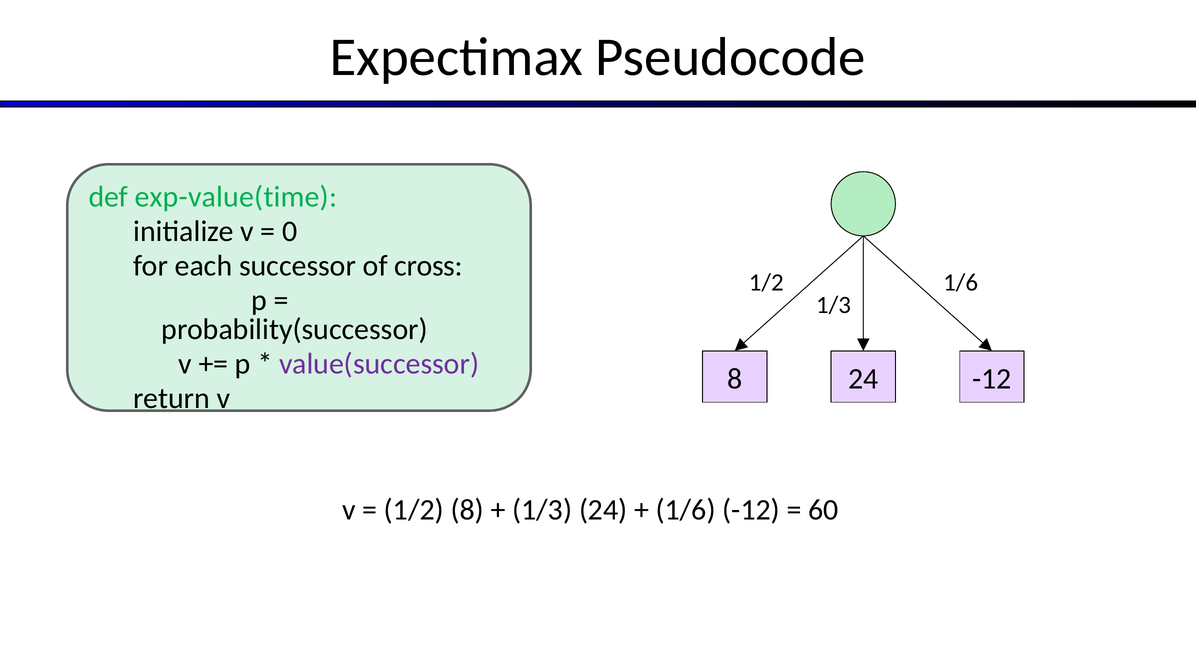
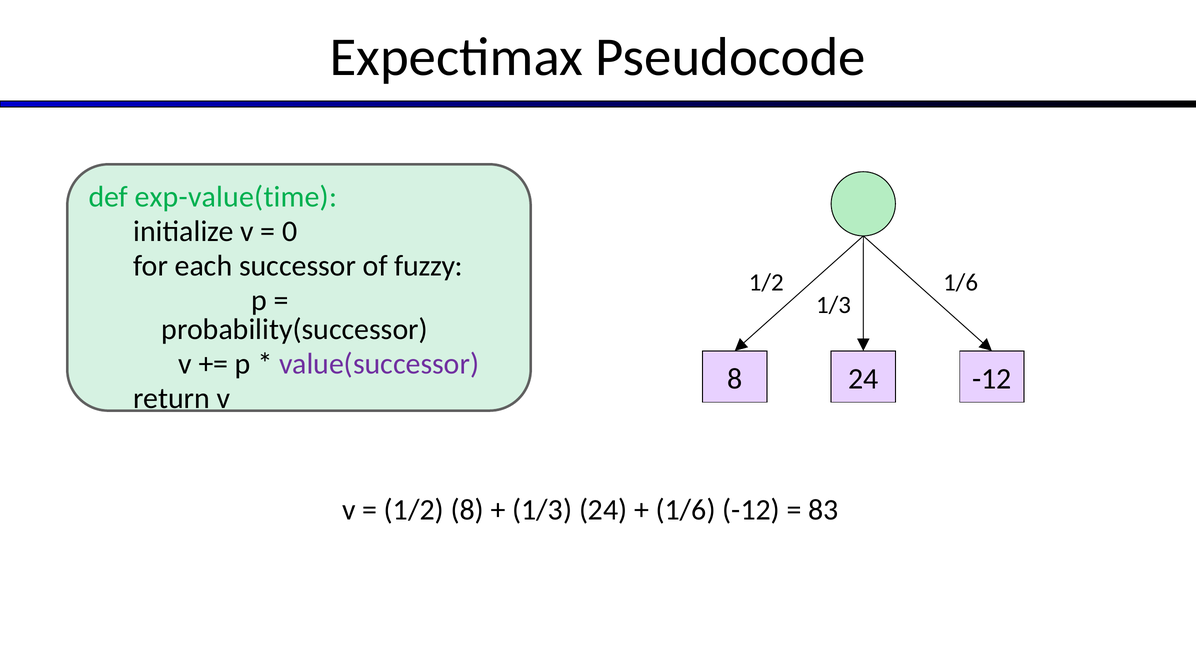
cross: cross -> fuzzy (429, 266)
60: 60 -> 83 (823, 510)
